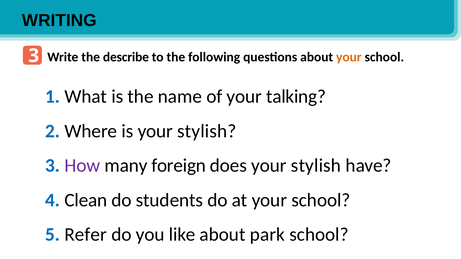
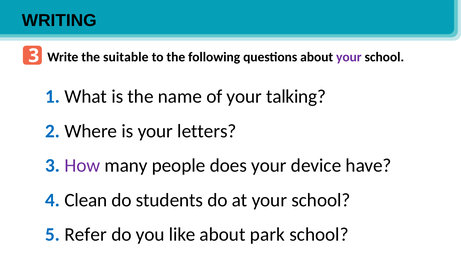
describe: describe -> suitable (126, 57)
your colour: orange -> purple (349, 57)
is your stylish: stylish -> letters (207, 131)
foreign: foreign -> people (179, 166)
does your stylish: stylish -> device (316, 166)
